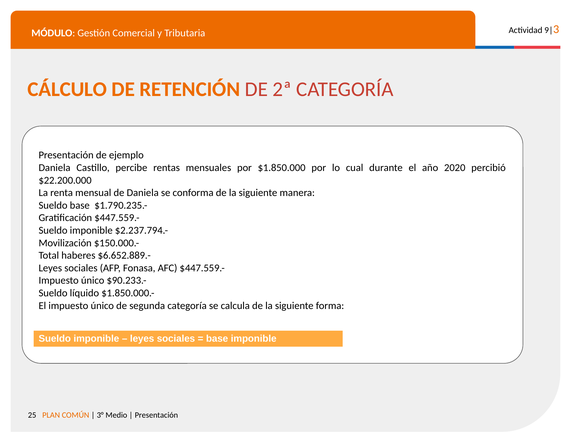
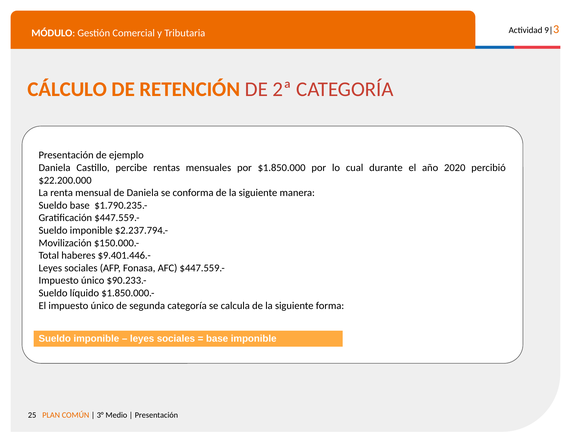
$6.652.889.-: $6.652.889.- -> $9.401.446.- (124, 256)
